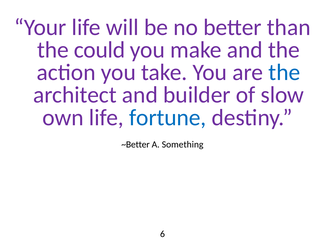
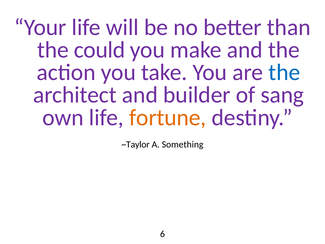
slow: slow -> sang (282, 95)
fortune colour: blue -> orange (168, 117)
~Better: ~Better -> ~Taylor (136, 144)
